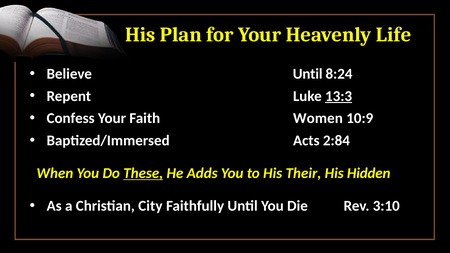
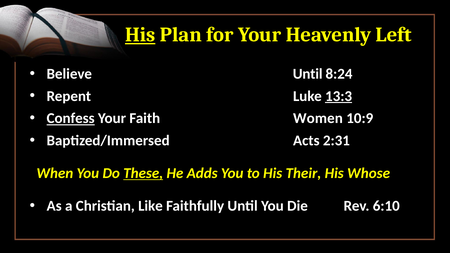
His underline: none -> present (140, 35)
Life: Life -> Left (394, 35)
Confess underline: none -> present (71, 118)
2:84: 2:84 -> 2:31 (336, 141)
Hidden: Hidden -> Whose (369, 173)
City: City -> Like (150, 206)
3:10: 3:10 -> 6:10 (386, 206)
